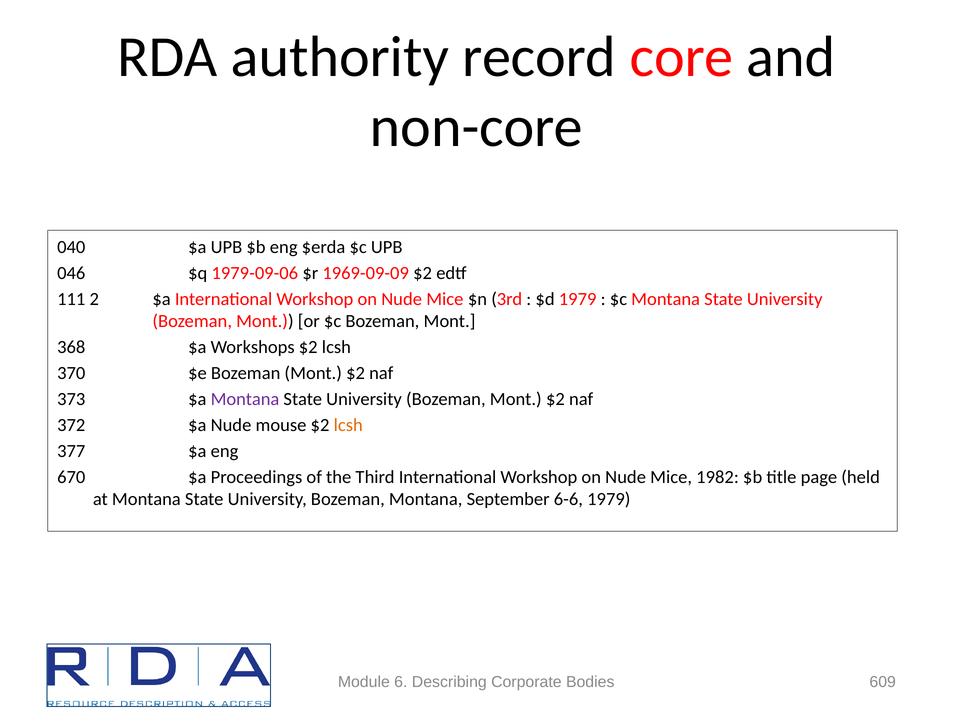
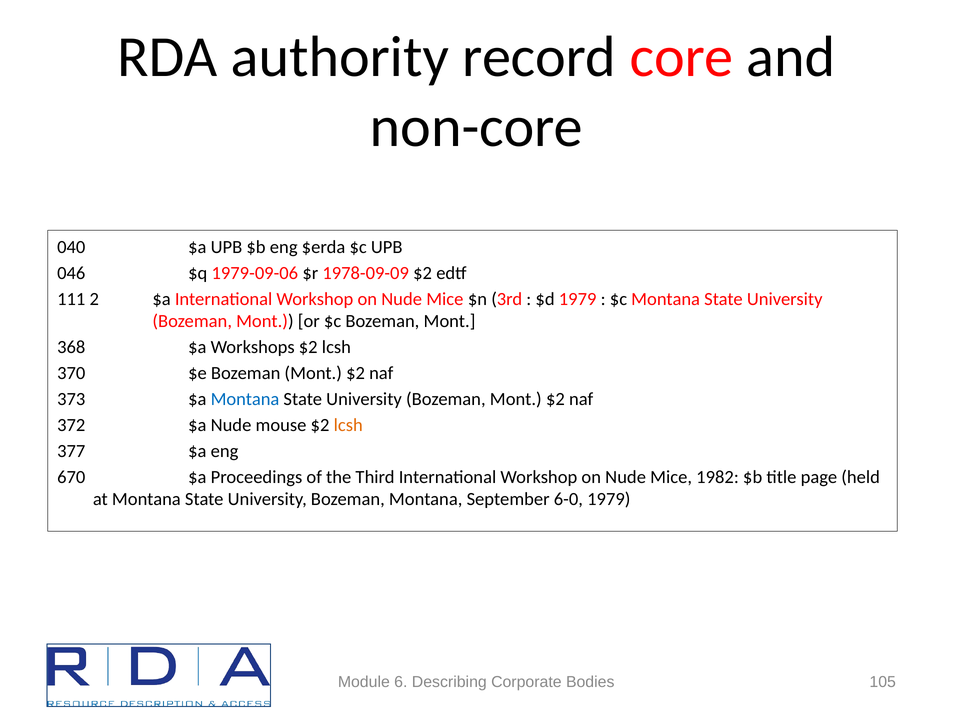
1969-09-09: 1969-09-09 -> 1978-09-09 (366, 273)
Montana colour: purple -> blue (245, 400)
6-6: 6-6 -> 6-0 (568, 500)
609: 609 -> 105 (883, 683)
